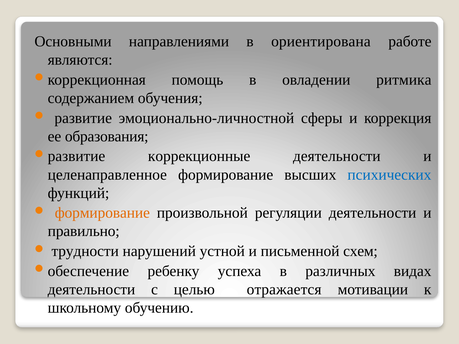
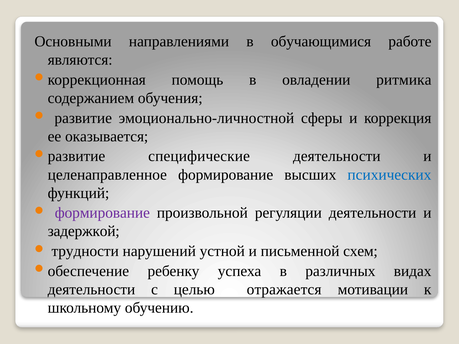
ориентирована: ориентирована -> обучающимися (321, 41)
образования: образования -> оказывается (107, 136)
коррекционные: коррекционные -> специфические (199, 156)
формирование colour: orange -> purple (102, 213)
правильно: правильно -> задержкой (84, 231)
